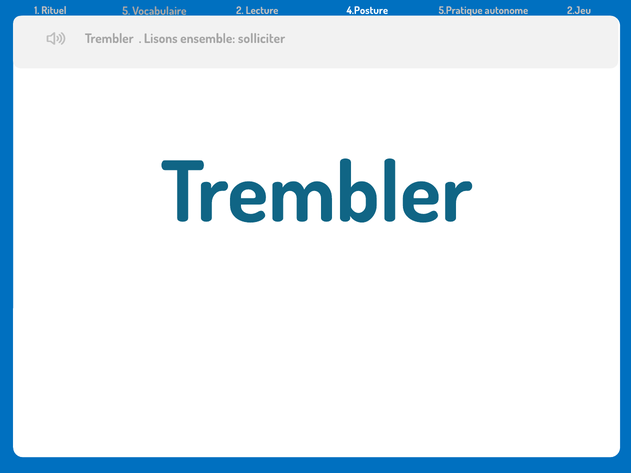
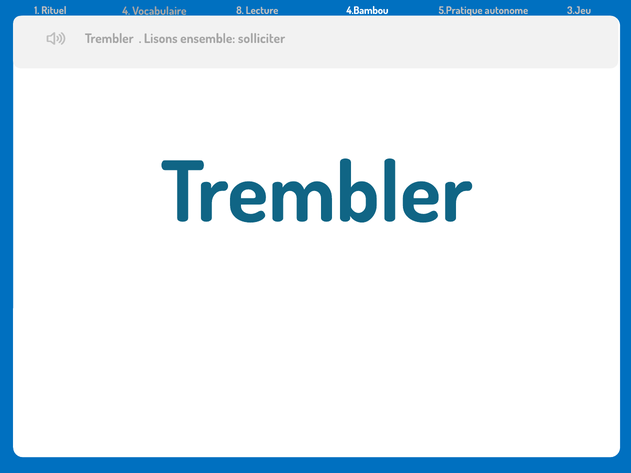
5: 5 -> 4 (126, 11)
2: 2 -> 8 (240, 11)
4.Posture: 4.Posture -> 4.Bambou (367, 11)
2.Jeu: 2.Jeu -> 3.Jeu (579, 11)
